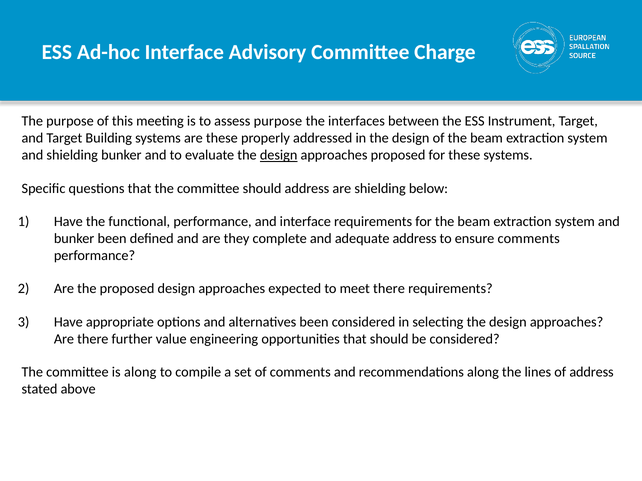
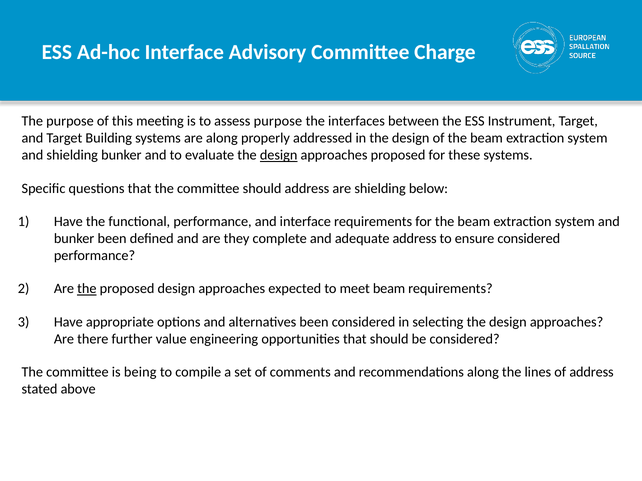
are these: these -> along (222, 138)
ensure comments: comments -> considered (529, 239)
the underline: none -> present (87, 289)
meet there: there -> beam (389, 289)
is along: along -> being (140, 373)
